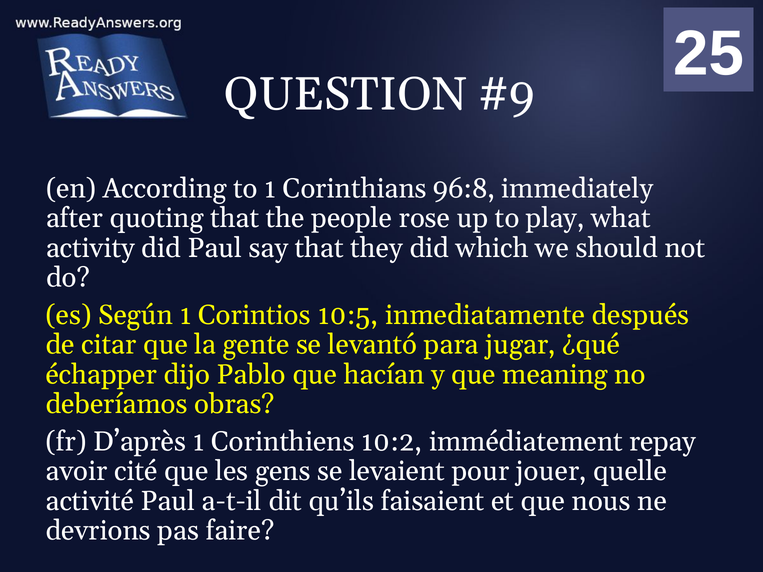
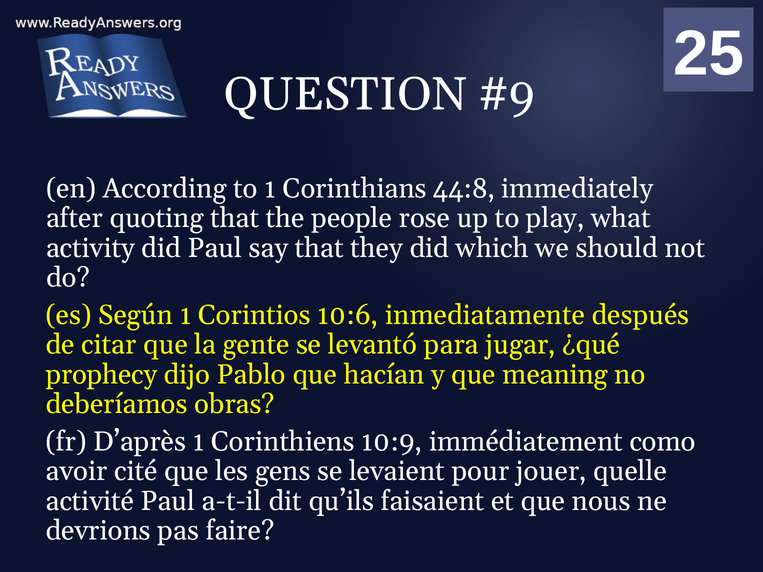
96:8: 96:8 -> 44:8 (464, 189)
10:5: 10:5 -> 10:6 (348, 315)
échapper: échapper -> prophecy (101, 375)
10:2: 10:2 -> 10:9 (392, 442)
repay: repay -> como (663, 442)
